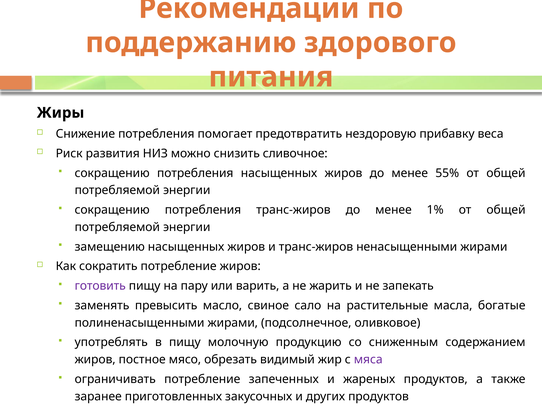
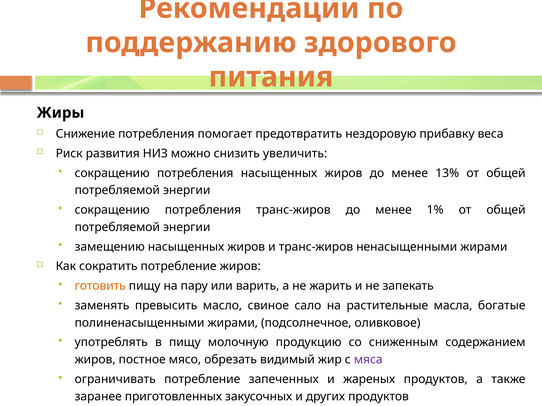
сливочное: сливочное -> увеличить (295, 154)
55%: 55% -> 13% (447, 173)
готовить colour: purple -> orange (100, 286)
